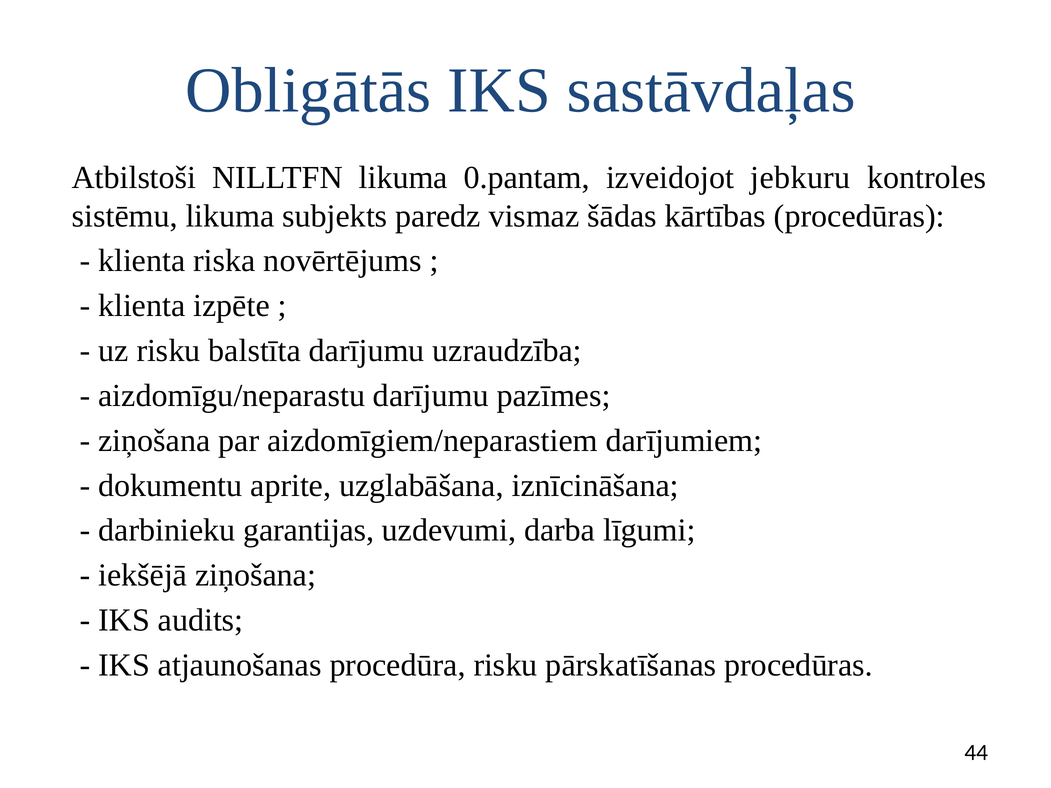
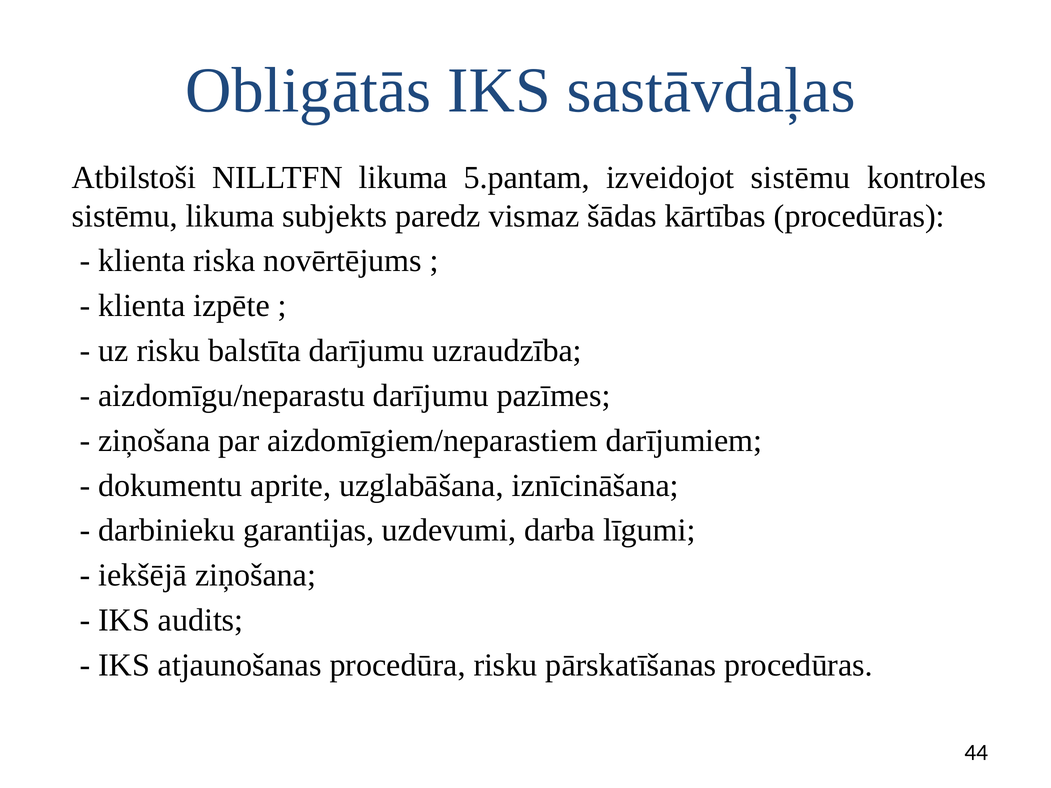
0.pantam: 0.pantam -> 5.pantam (527, 177)
izveidojot jebkuru: jebkuru -> sistēmu (800, 177)
